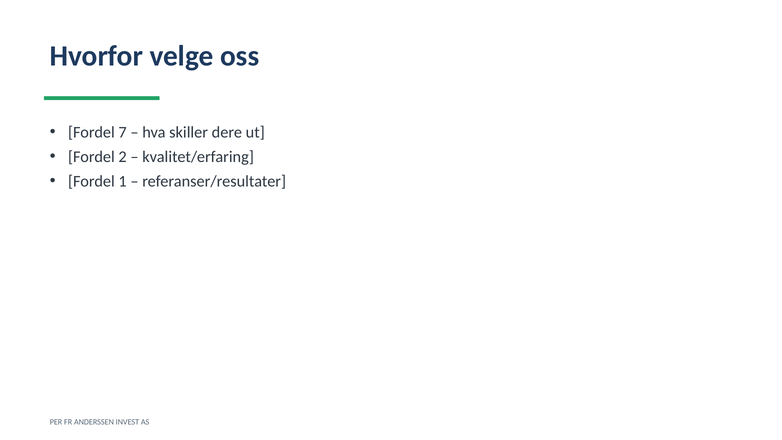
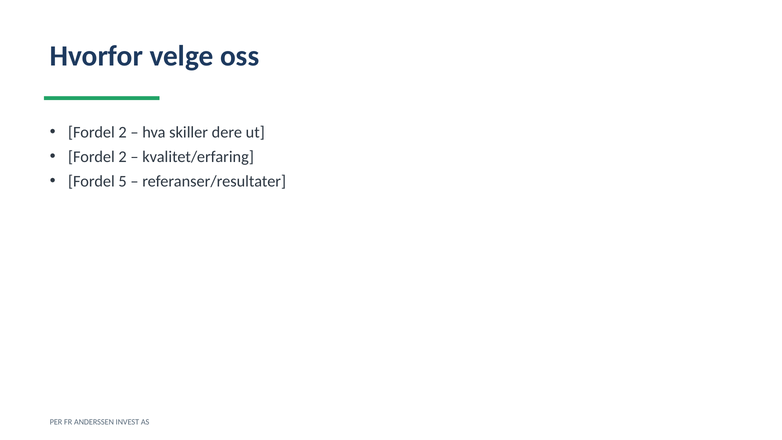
7: 7 -> 2 (123, 132)
1: 1 -> 5 (123, 181)
